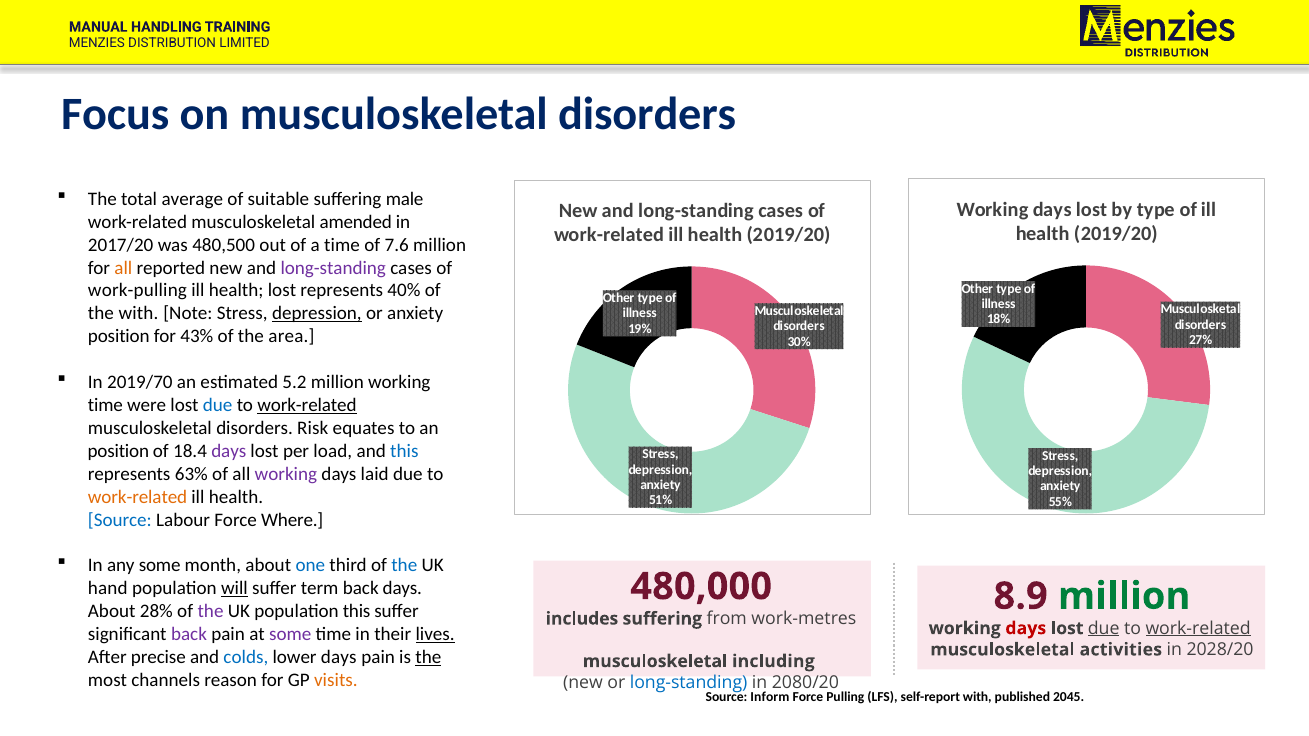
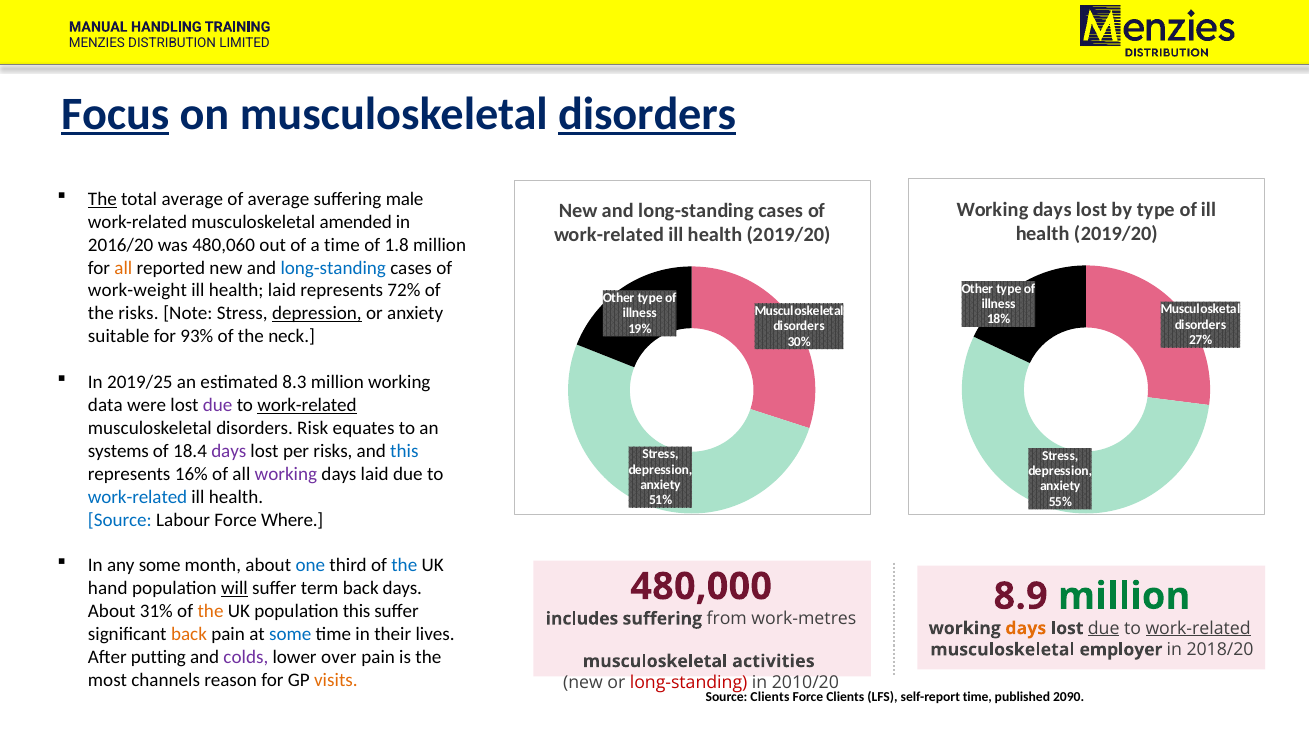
Focus underline: none -> present (115, 114)
disorders underline: none -> present (647, 114)
The underline: none -> present (102, 199)
of suitable: suitable -> average (278, 199)
2017/20: 2017/20 -> 2016/20 (121, 245)
480,500: 480,500 -> 480,060 (224, 245)
7.6: 7.6 -> 1.8 (397, 245)
long-standing colour: purple -> blue (333, 268)
work-pulling: work-pulling -> work-weight (137, 291)
health lost: lost -> laid (282, 291)
40%: 40% -> 72% (404, 291)
the with: with -> risks (139, 314)
position: position -> suitable (119, 337)
43%: 43% -> 93% (197, 337)
area: area -> neck (292, 337)
2019/70: 2019/70 -> 2019/25 (140, 382)
5.2: 5.2 -> 8.3 (294, 382)
time: time -> data (105, 405)
due colour: blue -> purple (218, 405)
position: position -> systems (118, 451)
per load: load -> risks (333, 451)
63%: 63% -> 16% (191, 474)
work-related colour: orange -> blue (138, 497)
28%: 28% -> 31% (156, 612)
the colour: purple -> orange (211, 612)
days colour: red -> orange (1026, 629)
back colour: purple -> orange (189, 635)
some colour: purple -> blue (290, 635)
lives underline: present -> none (435, 635)
activities: activities -> employer (1121, 650)
2028/20: 2028/20 -> 2018/20 (1220, 650)
precise: precise -> putting (158, 658)
colds colour: blue -> purple (246, 658)
lower days: days -> over (339, 658)
the underline: present -> none (428, 658)
including: including -> activities (773, 662)
long-standing colour: blue -> red (689, 683)
2080/20: 2080/20 -> 2010/20 (805, 683)
Source Inform: Inform -> Clients (770, 697)
Force Pulling: Pulling -> Clients (845, 697)
self-report with: with -> time (977, 697)
2045: 2045 -> 2090 (1069, 697)
